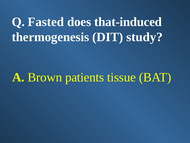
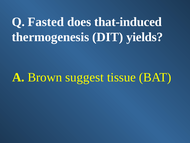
study: study -> yields (145, 37)
patients: patients -> suggest (84, 77)
